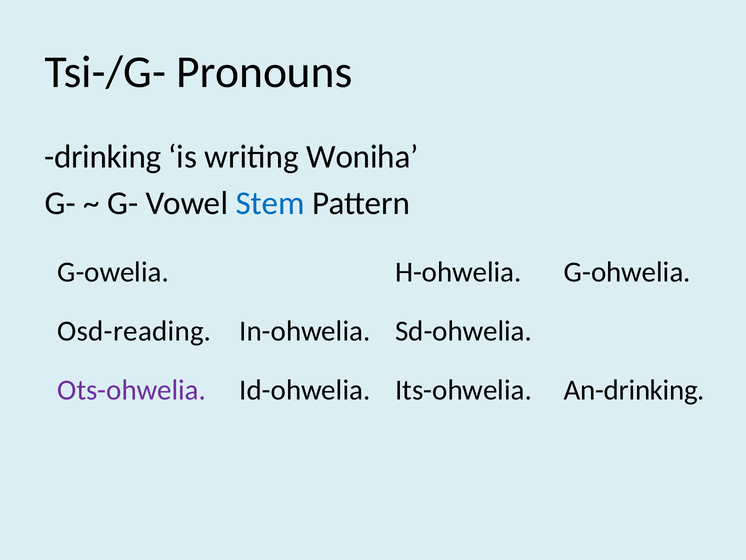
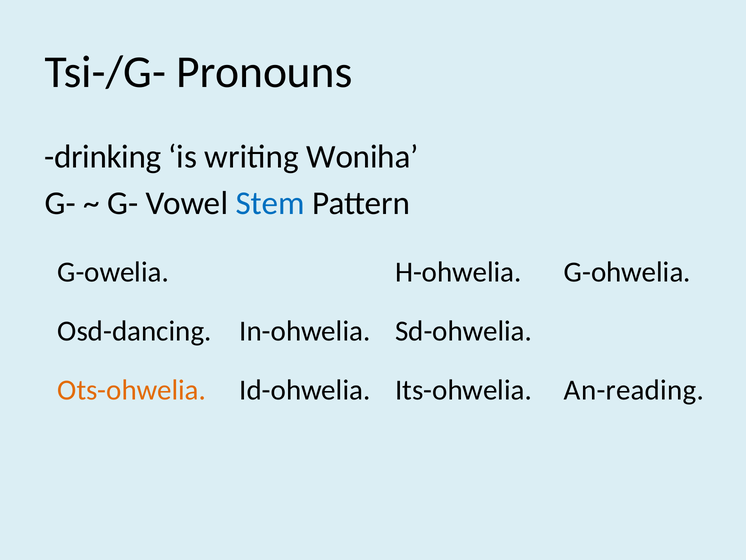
Osd-reading: Osd-reading -> Osd-dancing (134, 331)
Ots-ohwelia colour: purple -> orange (132, 390)
An-drinking: An-drinking -> An-reading (634, 390)
